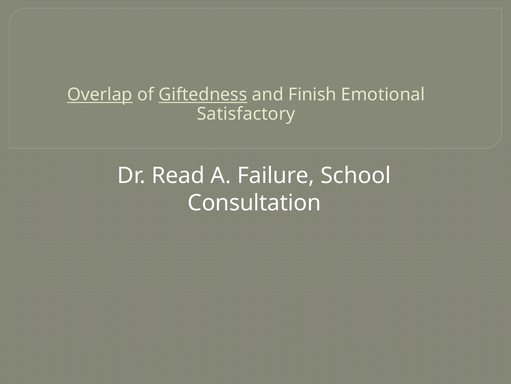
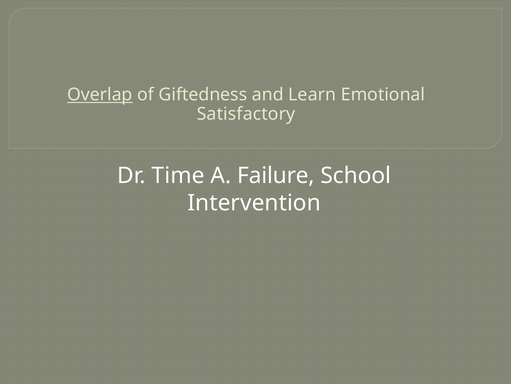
Giftedness underline: present -> none (203, 95)
Finish: Finish -> Learn (312, 95)
Read: Read -> Time (178, 175)
Consultation: Consultation -> Intervention (254, 203)
